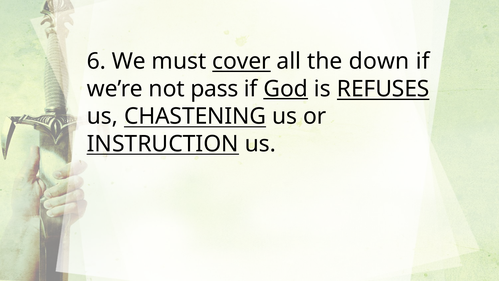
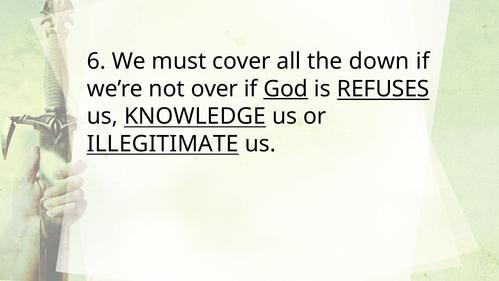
cover underline: present -> none (241, 61)
pass: pass -> over (214, 89)
CHASTENING: CHASTENING -> KNOWLEDGE (195, 116)
INSTRUCTION: INSTRUCTION -> ILLEGITIMATE (163, 144)
